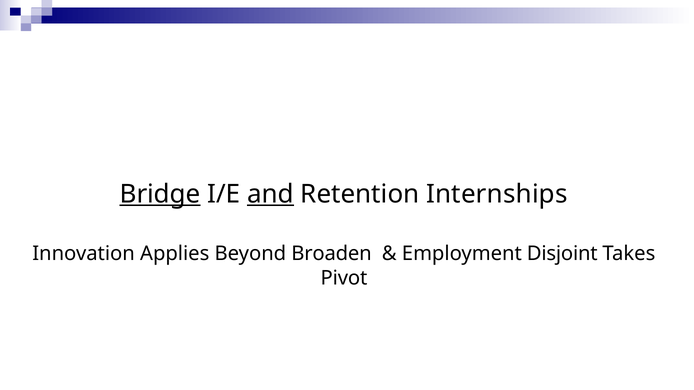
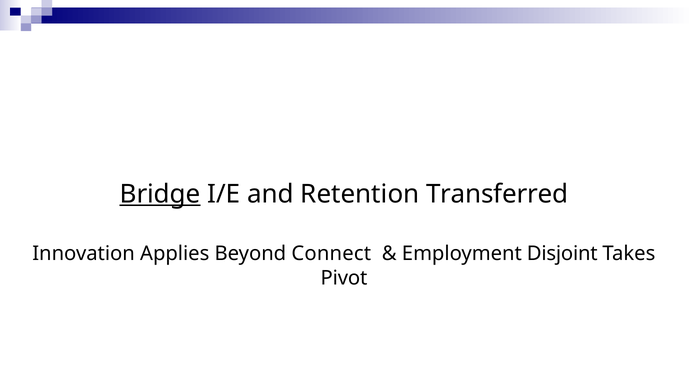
and underline: present -> none (270, 194)
Internships: Internships -> Transferred (497, 194)
Broaden: Broaden -> Connect (331, 254)
